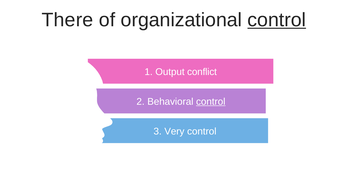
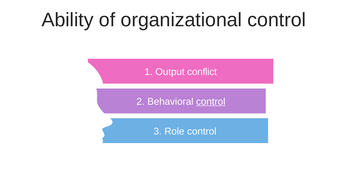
There: There -> Ability (68, 20)
control underline: present -> none (277, 20)
Very: Very -> Role (174, 131)
